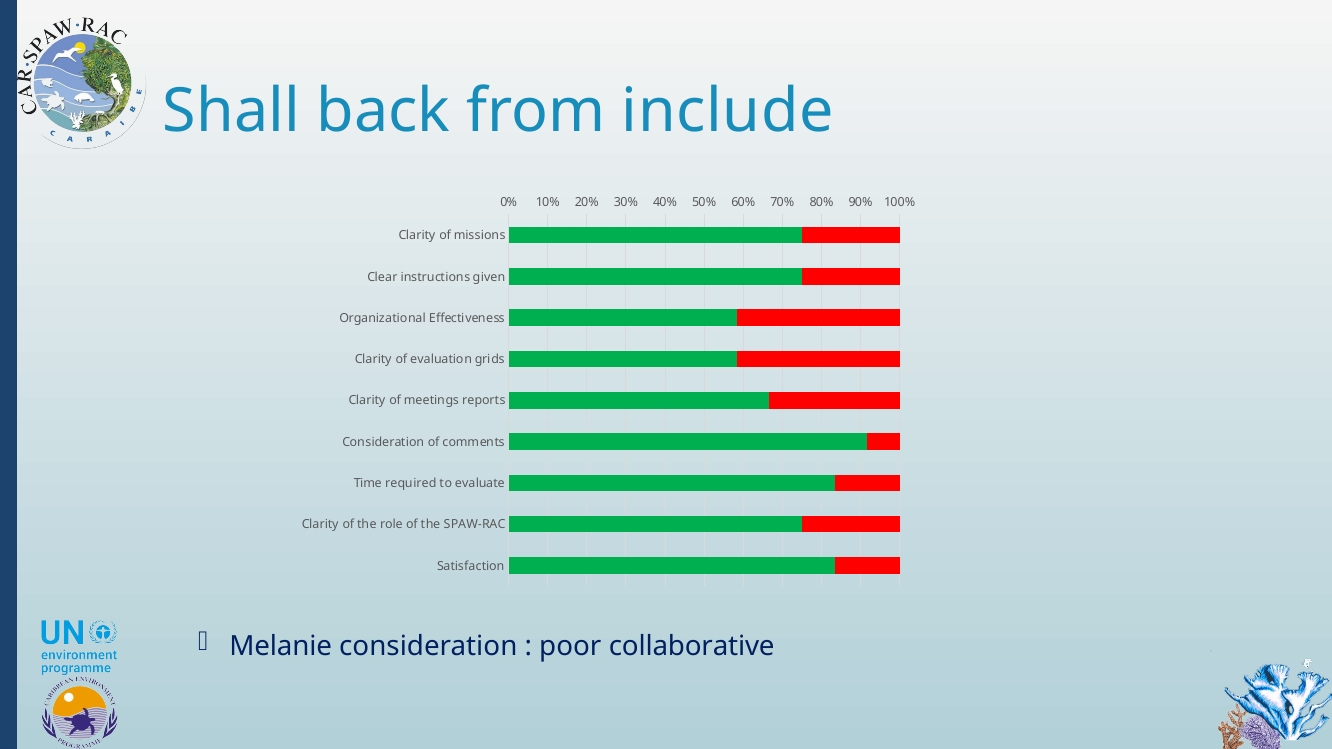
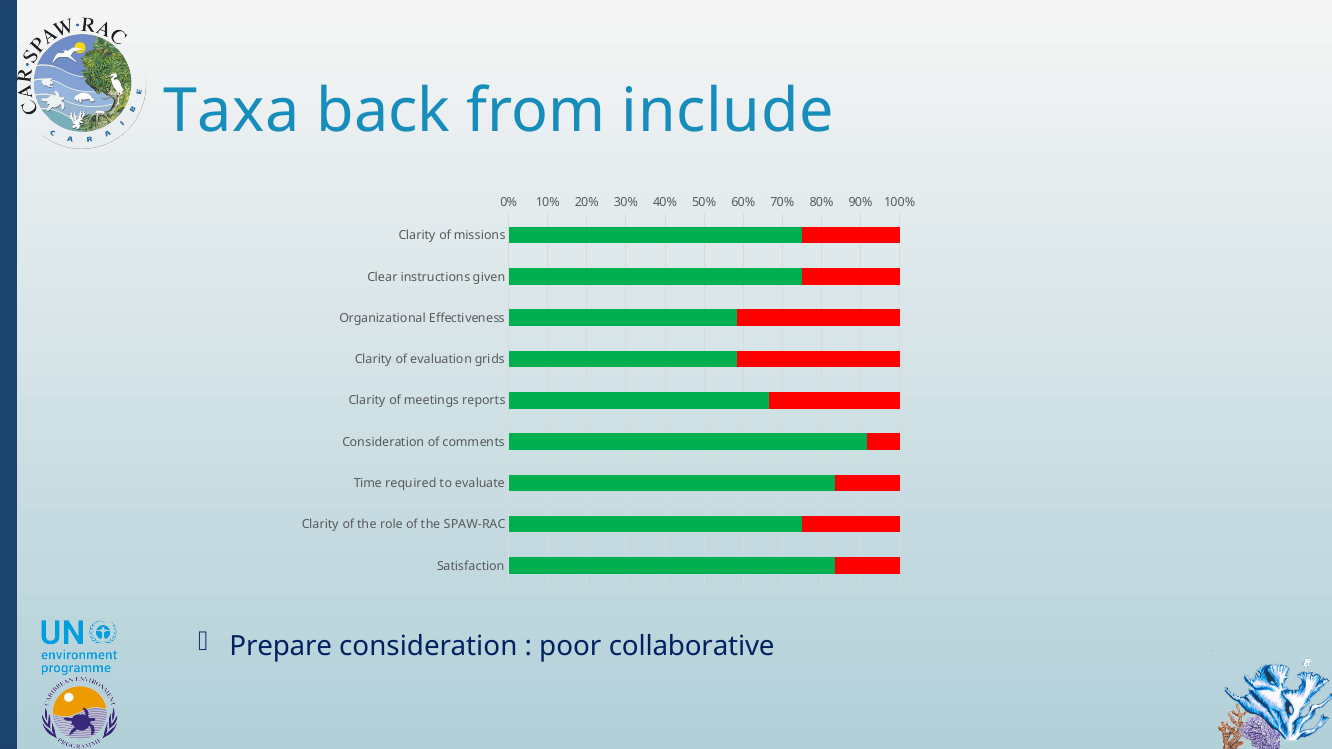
Shall: Shall -> Taxa (231, 112)
Melanie: Melanie -> Prepare (281, 646)
